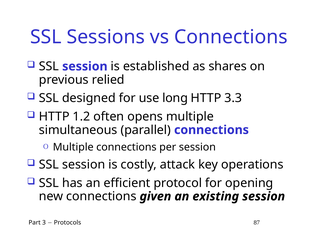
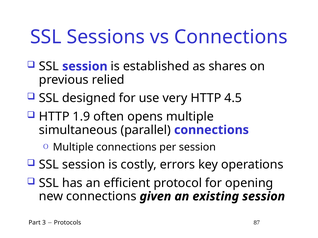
long: long -> very (175, 98)
3.3: 3.3 -> 4.5 (233, 98)
1.2: 1.2 -> 1.9 (81, 117)
attack: attack -> errors (178, 165)
